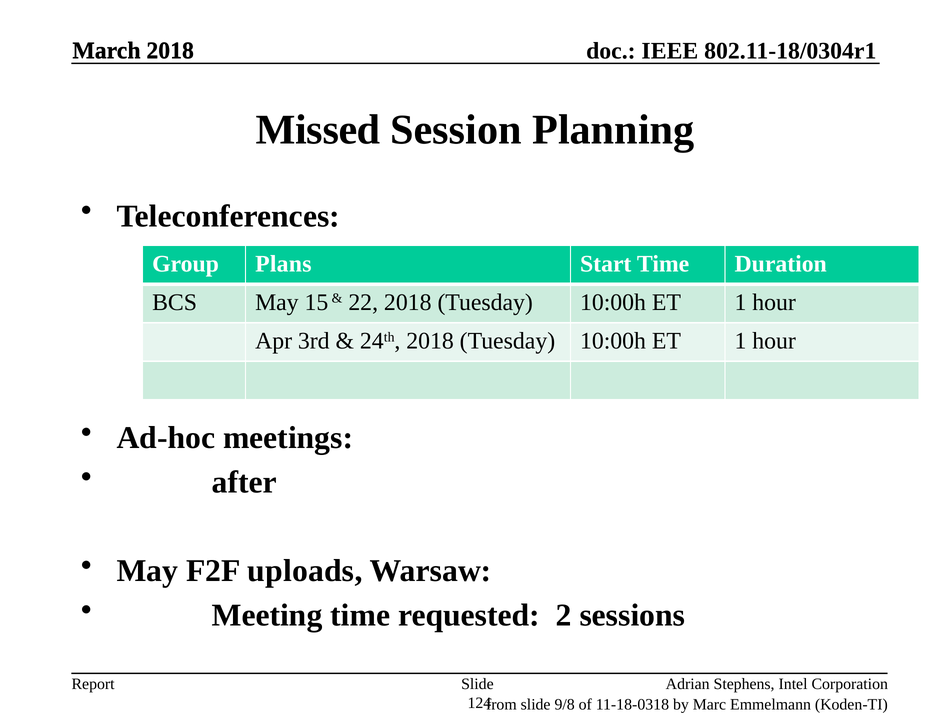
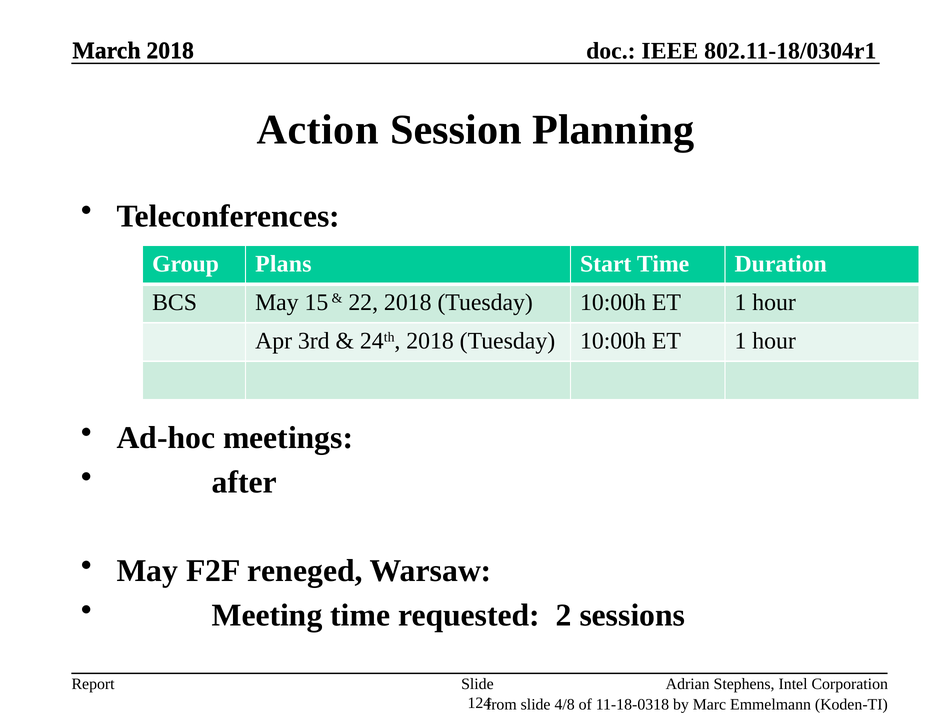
Missed: Missed -> Action (318, 130)
uploads: uploads -> reneged (305, 571)
9/8: 9/8 -> 4/8 (565, 705)
